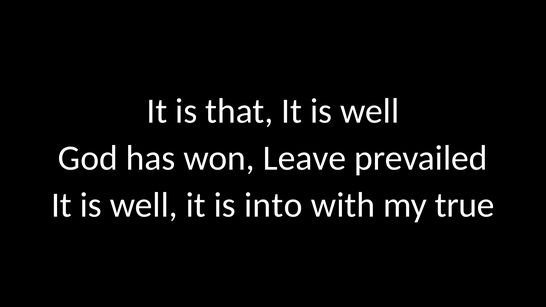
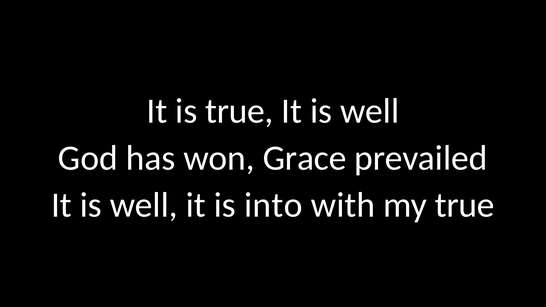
is that: that -> true (239, 111)
Leave: Leave -> Grace (305, 158)
